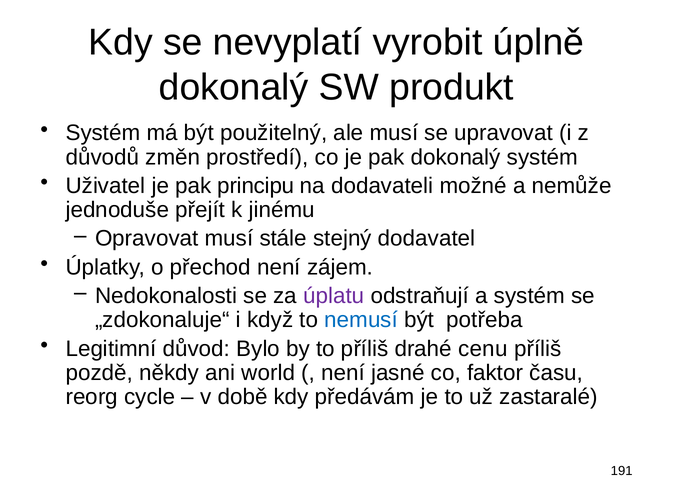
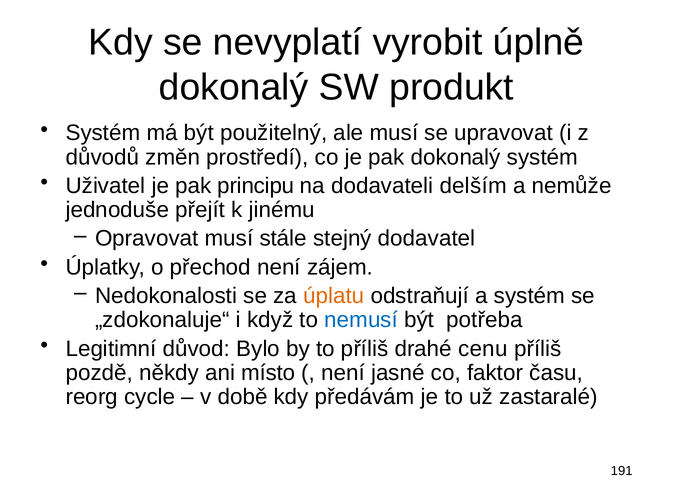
možné: možné -> delším (473, 186)
úplatu colour: purple -> orange (334, 296)
world: world -> místo (268, 373)
